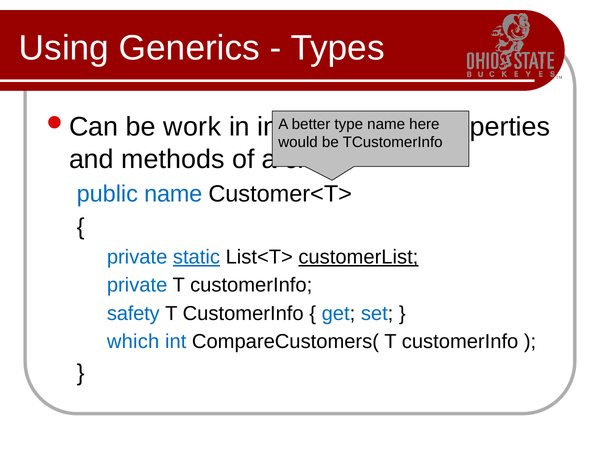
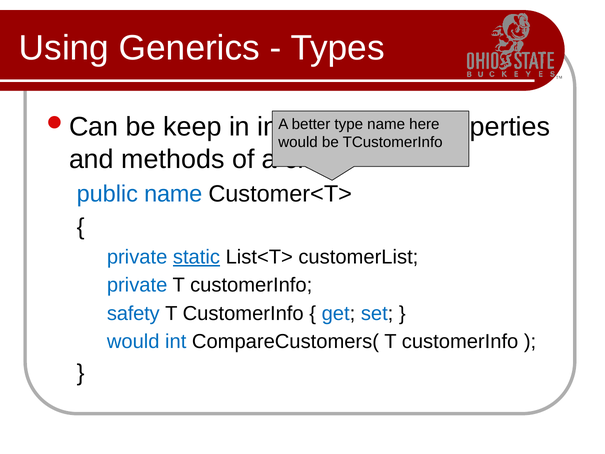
work: work -> keep (192, 127)
customerList underline: present -> none (358, 257)
which: which -> would (133, 342)
